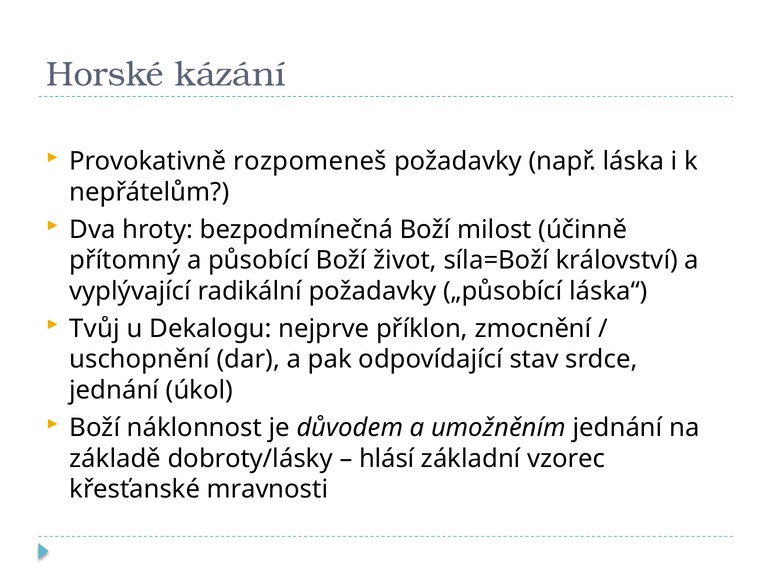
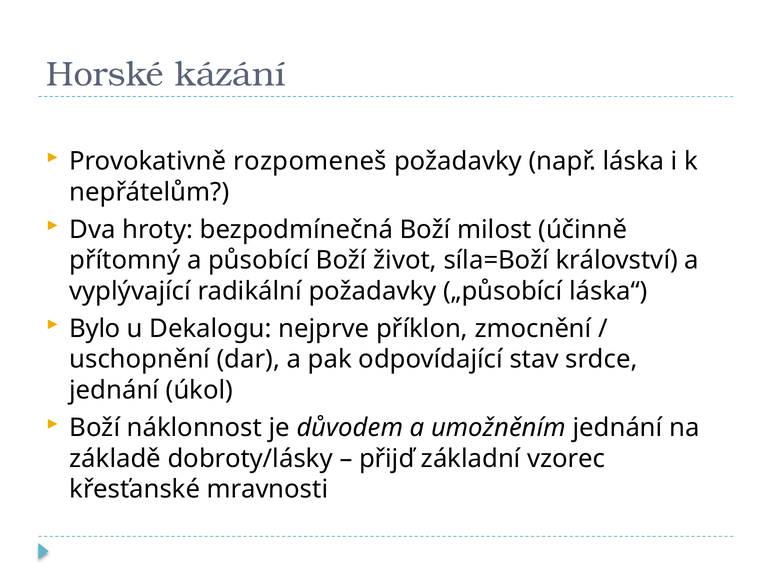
Tvůj: Tvůj -> Bylo (95, 329)
hlásí: hlásí -> přijď (387, 459)
